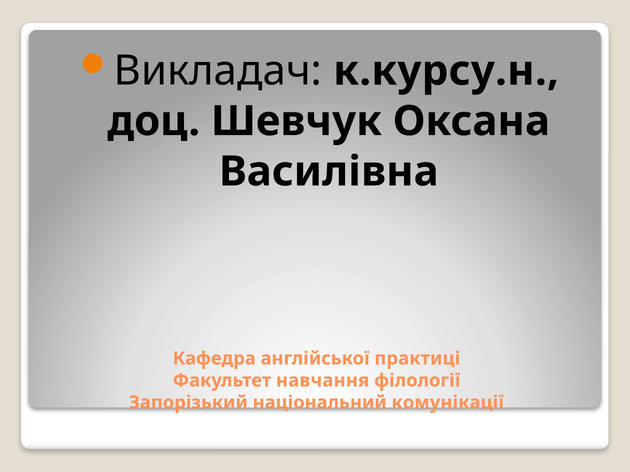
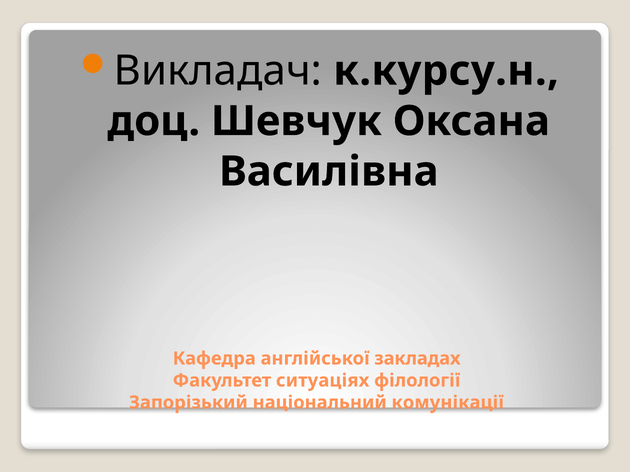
практиці: практиці -> закладах (417, 359)
навчання: навчання -> ситуаціях (323, 381)
